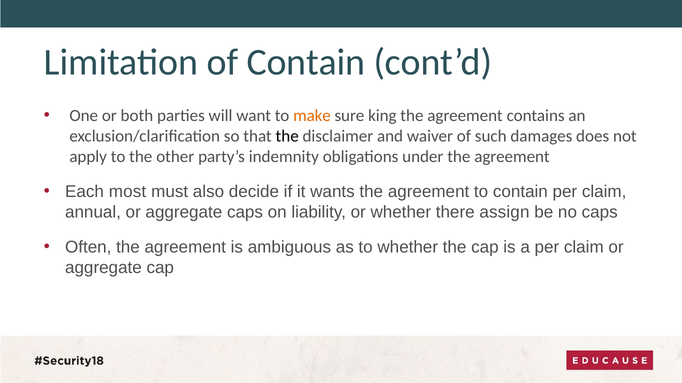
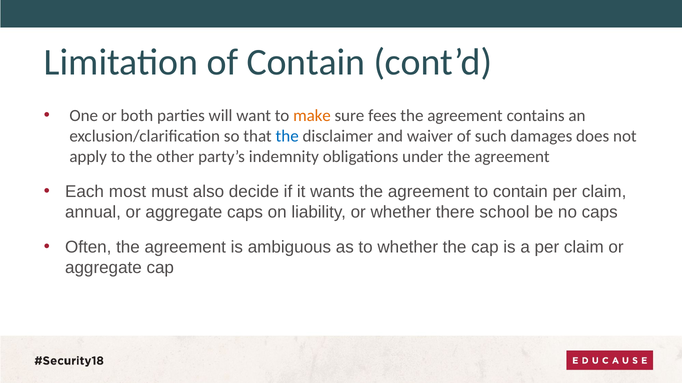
king: king -> fees (382, 116)
the colour: black -> blue (287, 136)
assign: assign -> school (504, 212)
